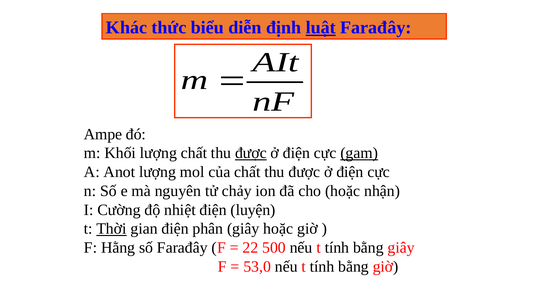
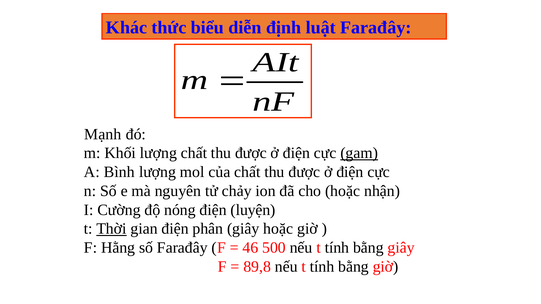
luật underline: present -> none (321, 28)
Ampe: Ampe -> Mạnh (103, 134)
được underline: present -> none (251, 153)
Anot: Anot -> Bình (119, 172)
nhiệt: nhiệt -> nóng (180, 210)
22: 22 -> 46 (250, 248)
53,0: 53,0 -> 89,8 (257, 267)
